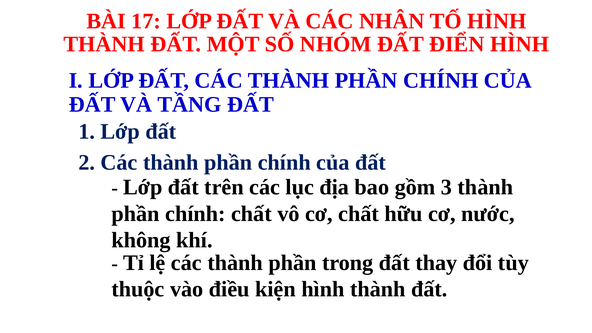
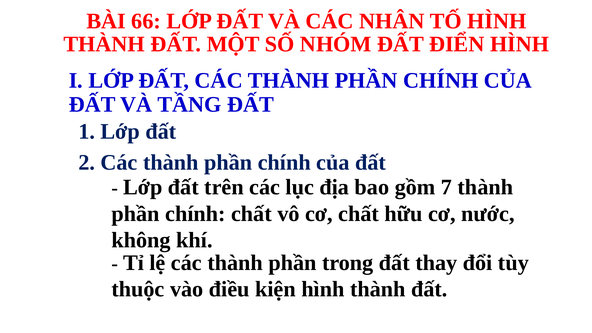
17: 17 -> 66 (146, 21)
3: 3 -> 7 (447, 187)
